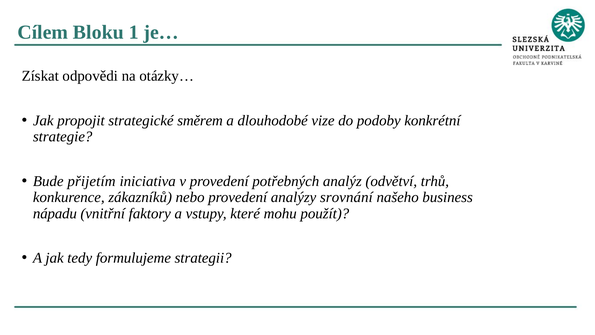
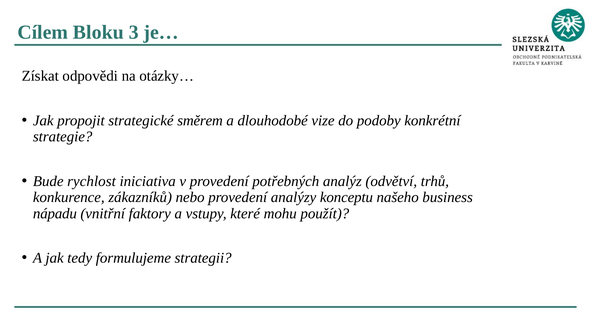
1: 1 -> 3 (134, 32)
přijetím: přijetím -> rychlost (91, 181)
srovnání: srovnání -> konceptu (346, 197)
